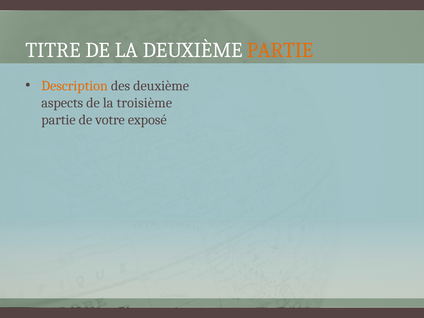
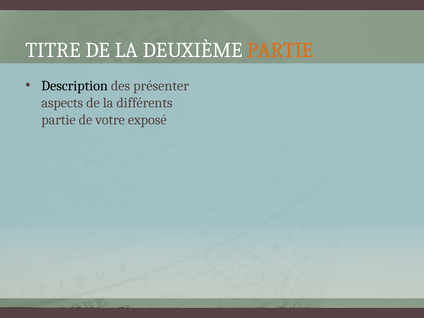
Description colour: orange -> black (75, 86)
des deuxième: deuxième -> présenter (161, 86)
troisième: troisième -> différents (144, 103)
